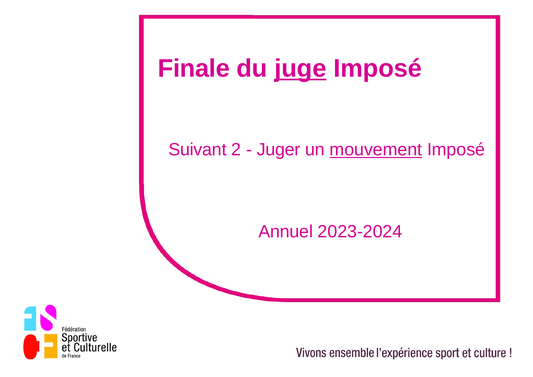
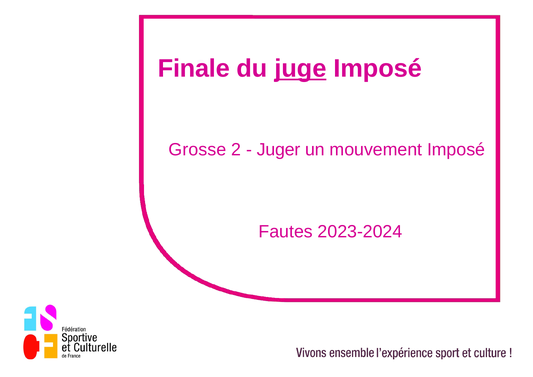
Suivant: Suivant -> Grosse (197, 150)
mouvement underline: present -> none (376, 150)
Annuel: Annuel -> Fautes (286, 232)
